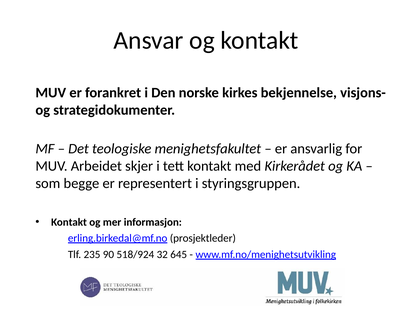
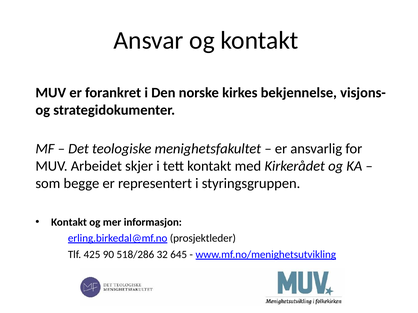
235: 235 -> 425 (92, 255)
518/924: 518/924 -> 518/286 (135, 255)
